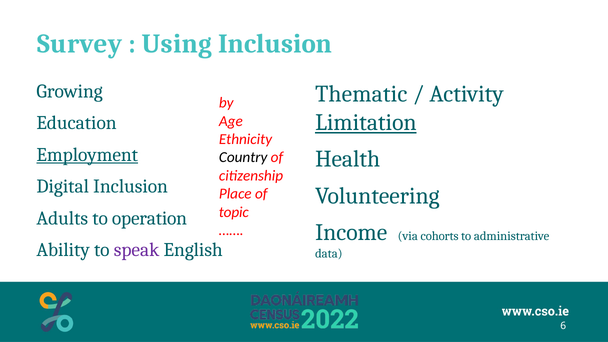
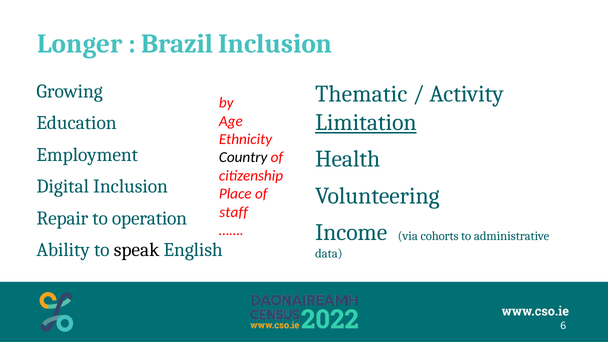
Survey: Survey -> Longer (80, 44)
Using: Using -> Brazil (177, 44)
Employment underline: present -> none (87, 155)
topic: topic -> staff (234, 212)
Adults: Adults -> Repair (62, 218)
speak colour: purple -> black (137, 250)
